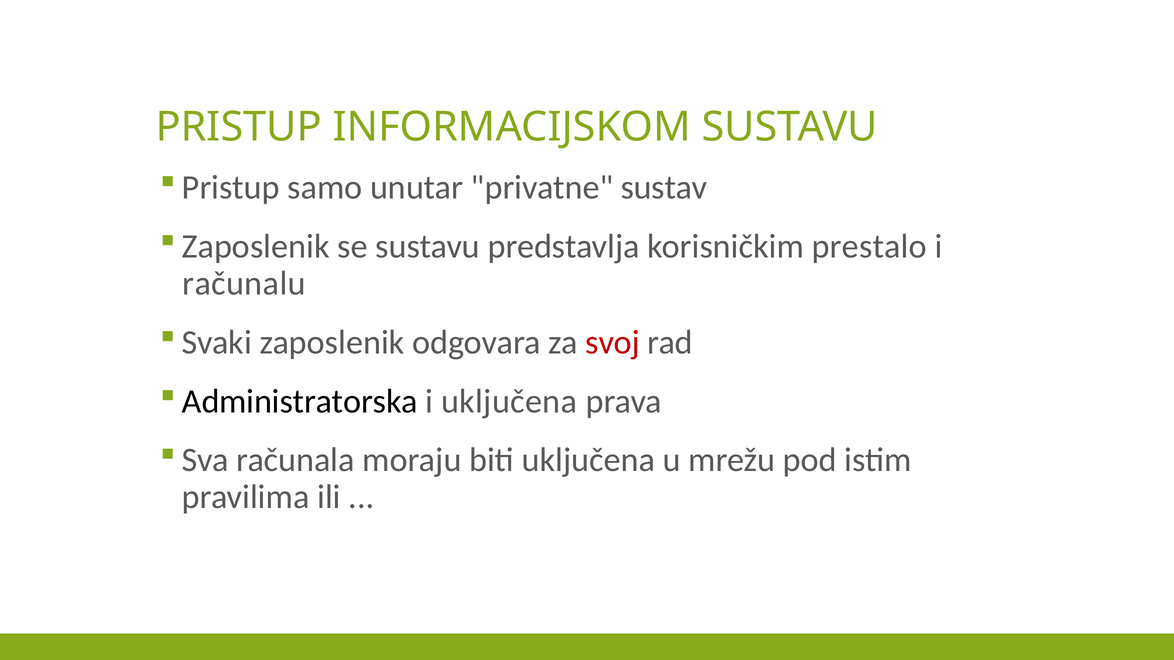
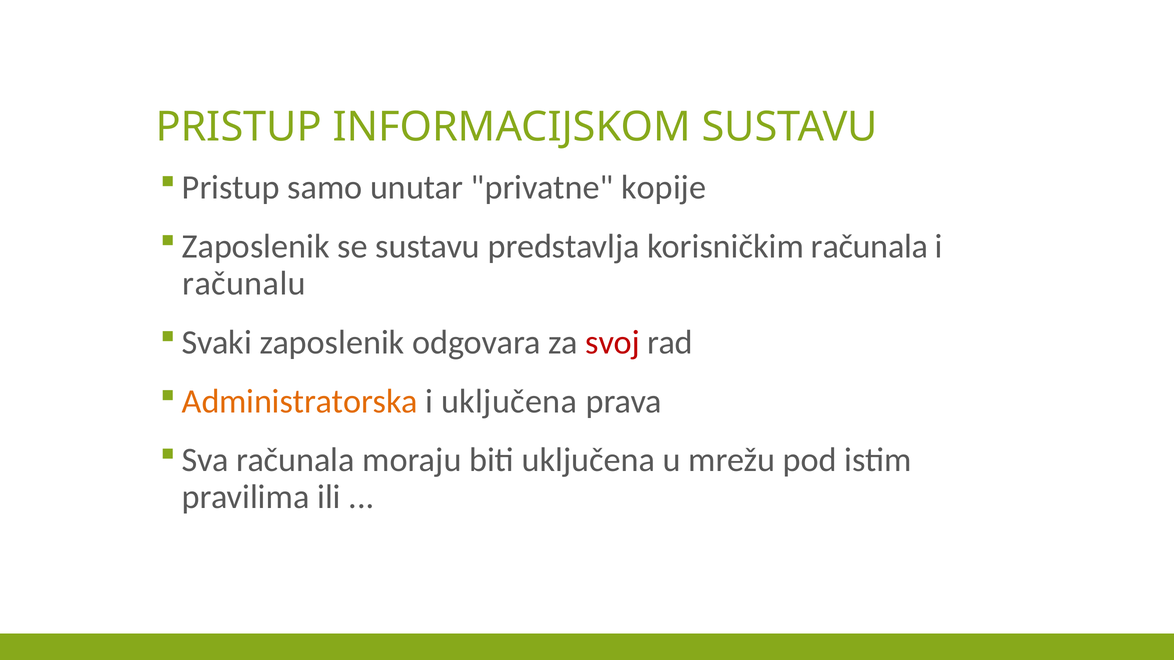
sustav: sustav -> kopije (664, 188)
korisničkim prestalo: prestalo -> računala (869, 247)
Administratorska colour: black -> orange (300, 401)
